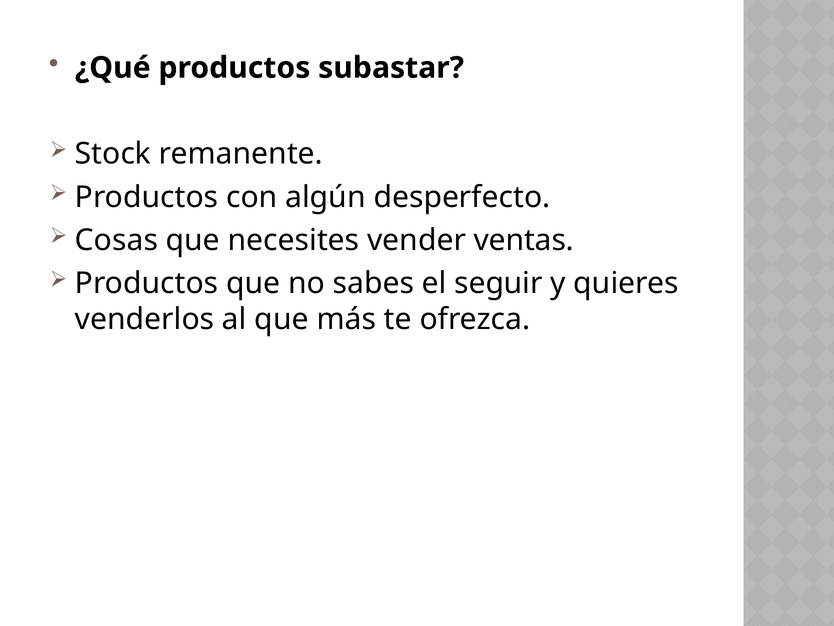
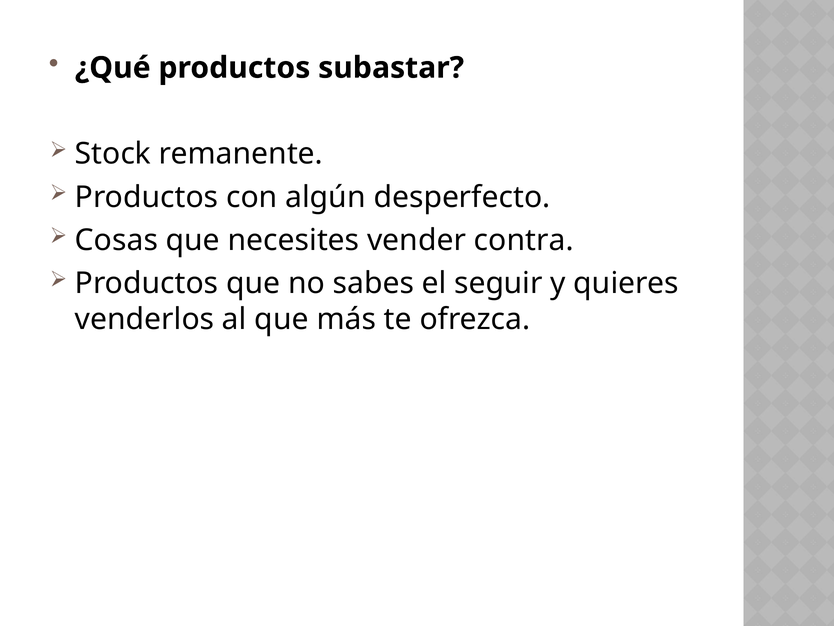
ventas: ventas -> contra (524, 240)
